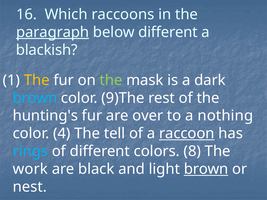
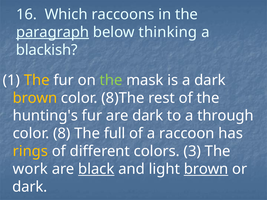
below different: different -> thinking (168, 32)
brown colour: light blue -> yellow (35, 98)
9)The: 9)The -> 8)The (123, 98)
are over: over -> dark (148, 116)
nothing: nothing -> through (225, 116)
4: 4 -> 8 (62, 134)
tell: tell -> full (115, 134)
raccoon underline: present -> none (187, 134)
rings colour: light blue -> yellow (30, 151)
8: 8 -> 3 (192, 151)
black underline: none -> present (96, 169)
nest: nest -> dark (30, 187)
